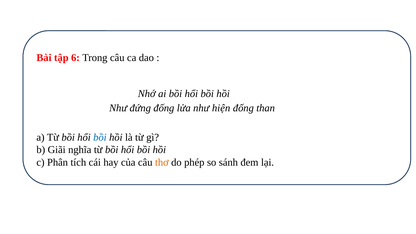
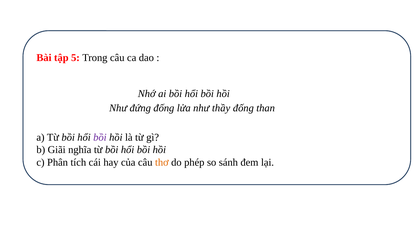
6: 6 -> 5 (75, 58)
hiện: hiện -> thầy (221, 108)
bồi colour: blue -> purple (100, 137)
